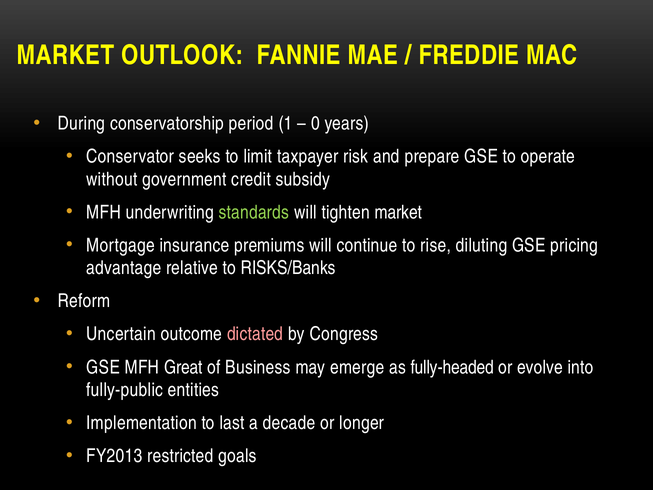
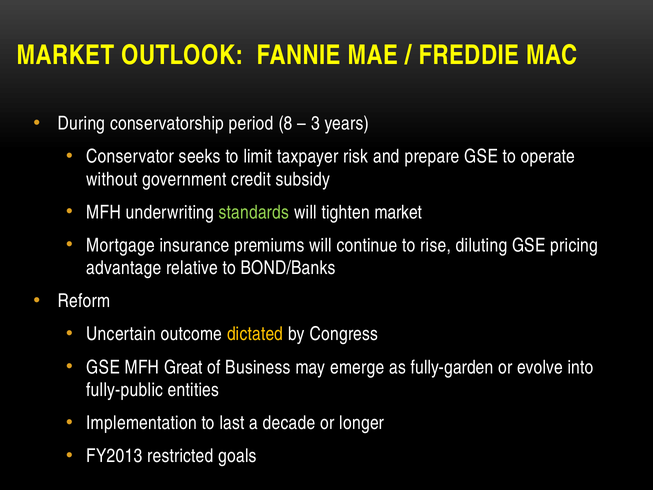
1: 1 -> 8 (285, 123)
0: 0 -> 3 (315, 123)
RISKS/Banks: RISKS/Banks -> BOND/Banks (288, 268)
dictated colour: pink -> yellow (255, 334)
fully-headed: fully-headed -> fully-garden (452, 367)
